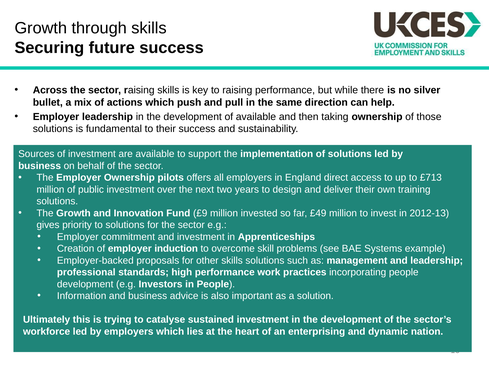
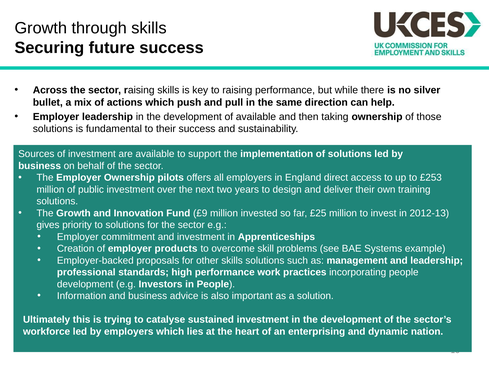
£713: £713 -> £253 (431, 178)
£49: £49 -> £25 (318, 213)
induction: induction -> products (176, 248)
